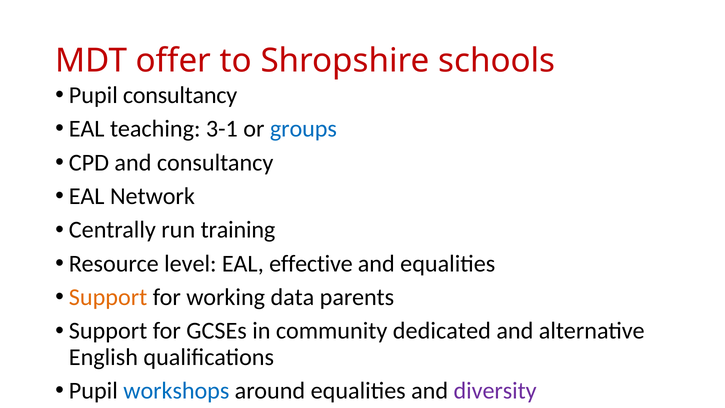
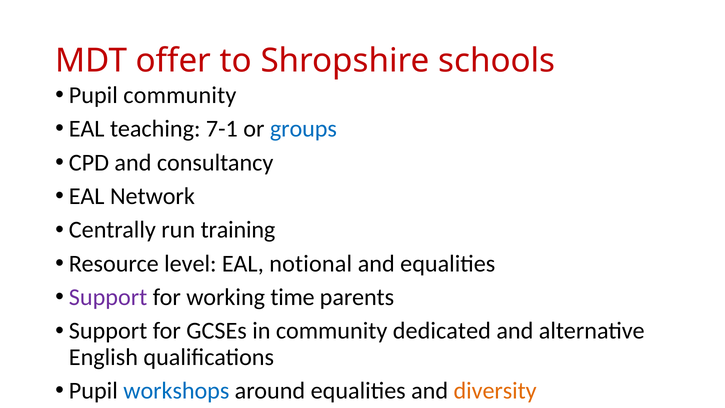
Pupil consultancy: consultancy -> community (180, 95)
3-1: 3-1 -> 7-1 (222, 129)
effective: effective -> notional (311, 263)
Support colour: orange -> purple (108, 297)
data: data -> time (293, 297)
diversity colour: purple -> orange (495, 391)
